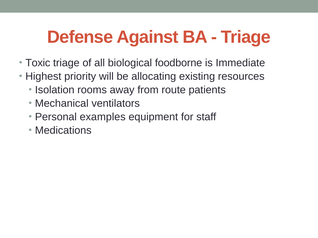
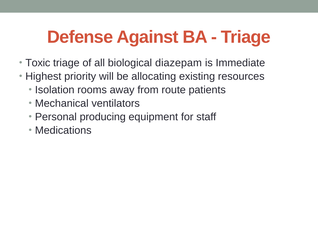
foodborne: foodborne -> diazepam (178, 63)
examples: examples -> producing (103, 117)
